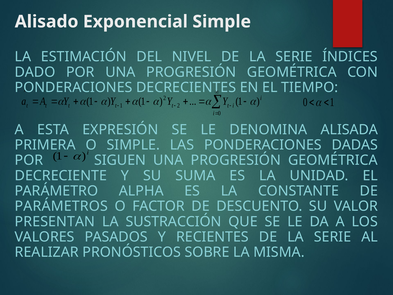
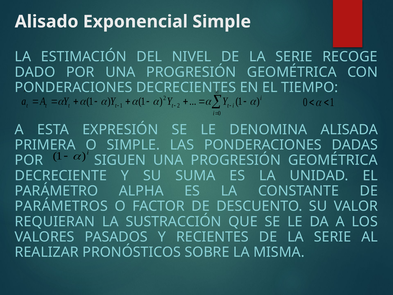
ÍNDICES: ÍNDICES -> RECOGE (350, 57)
PRESENTAN: PRESENTAN -> REQUIERAN (55, 221)
